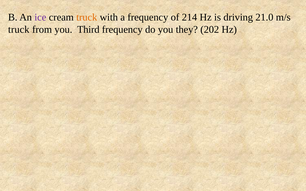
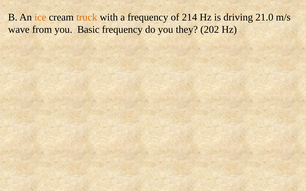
ice colour: purple -> orange (40, 17)
truck: truck -> wave (19, 29)
Third: Third -> Basic (88, 29)
